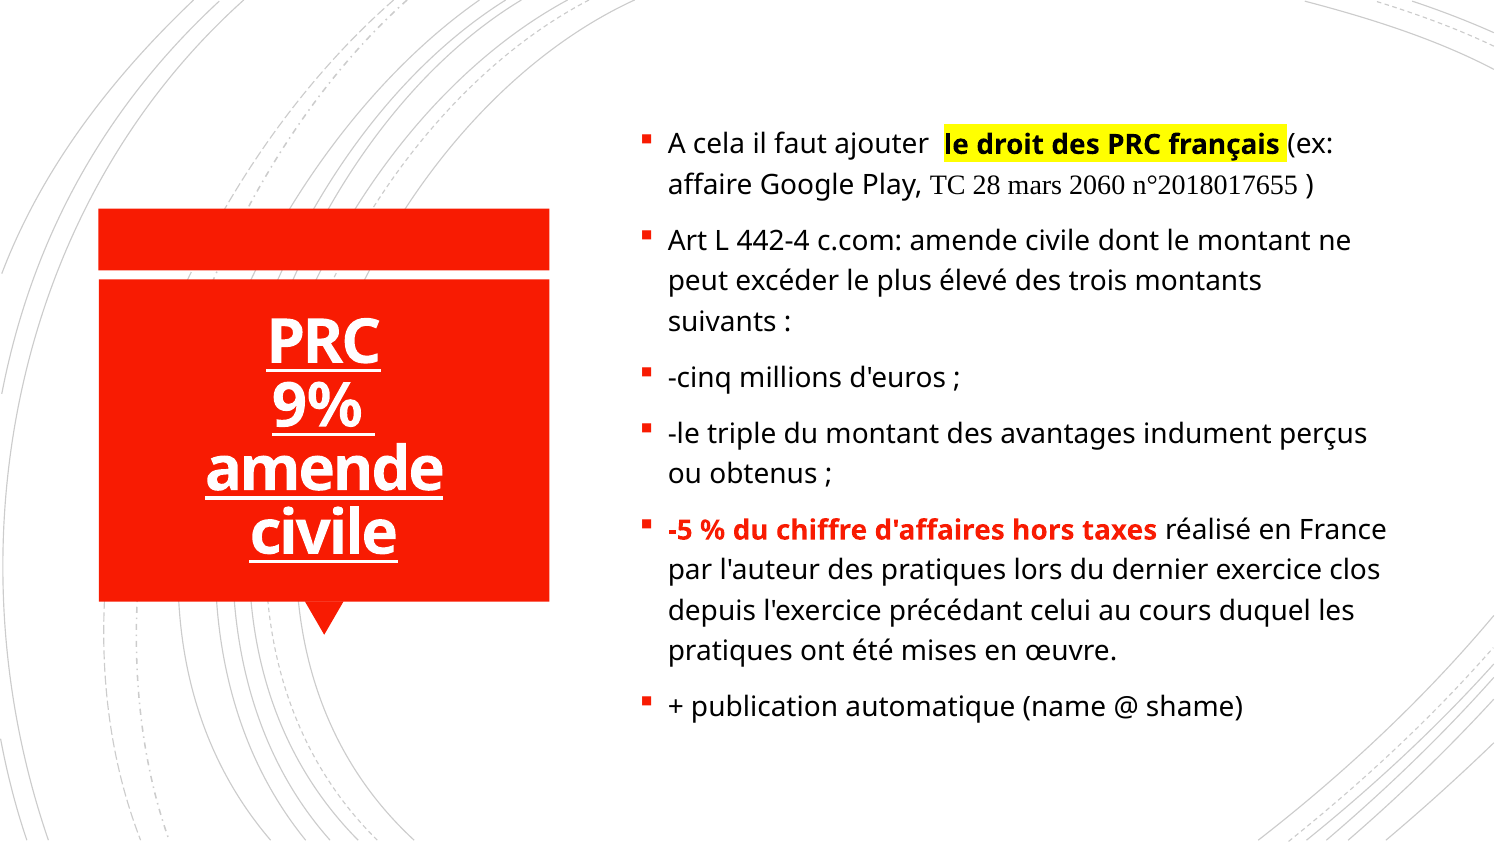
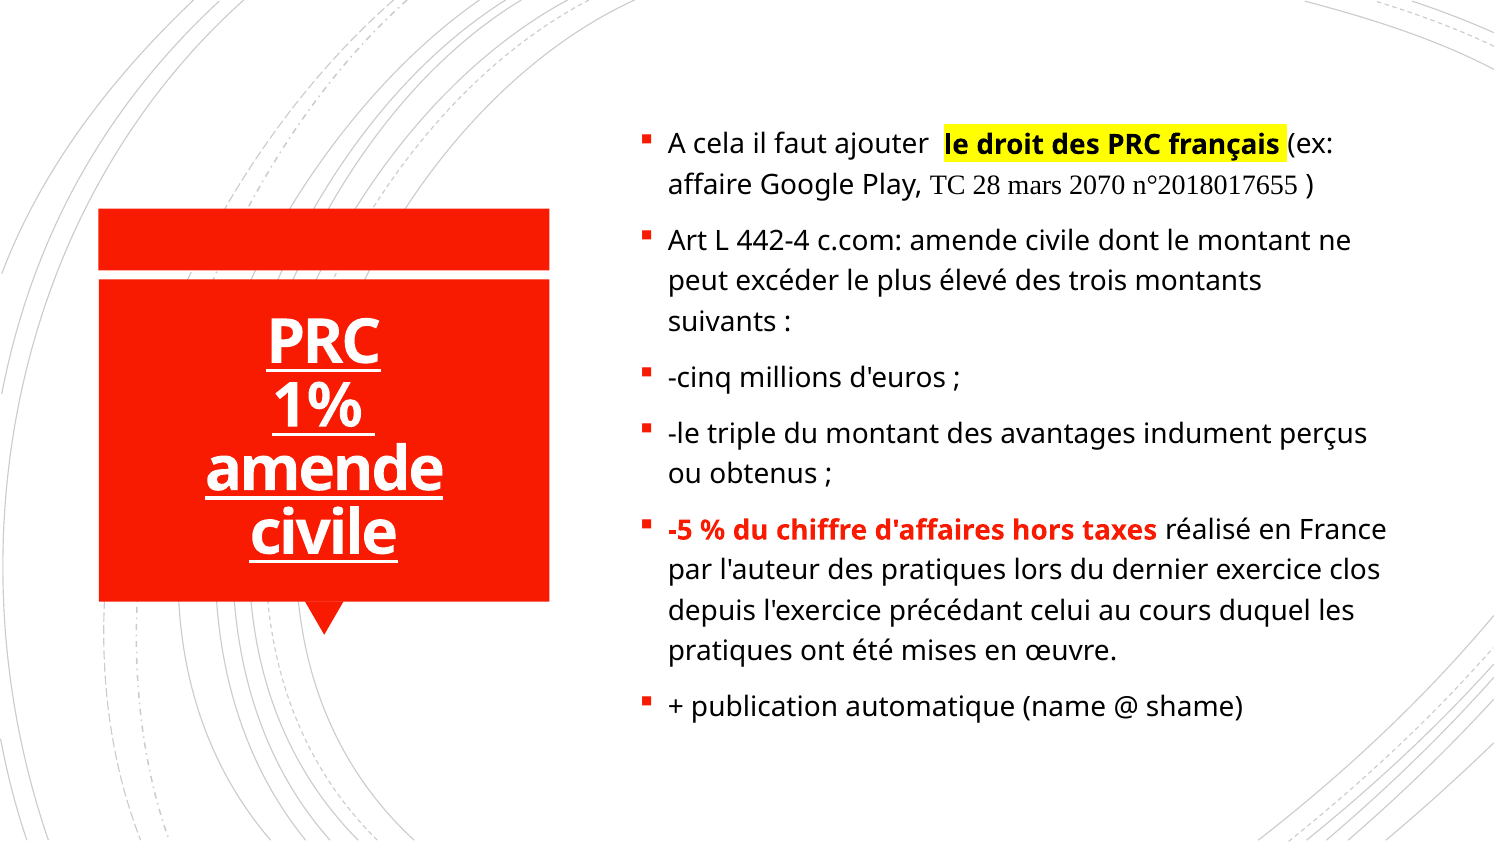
2060: 2060 -> 2070 (1097, 185)
9%: 9% -> 1% (317, 406)
